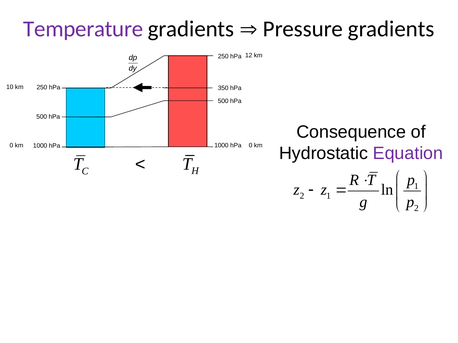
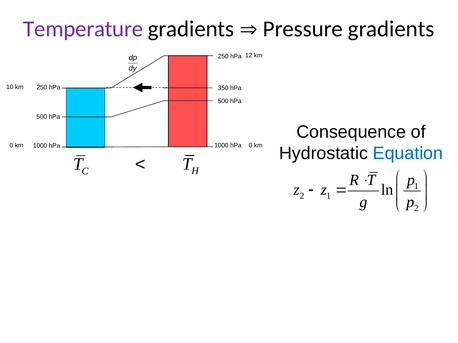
Equation colour: purple -> blue (408, 154)
